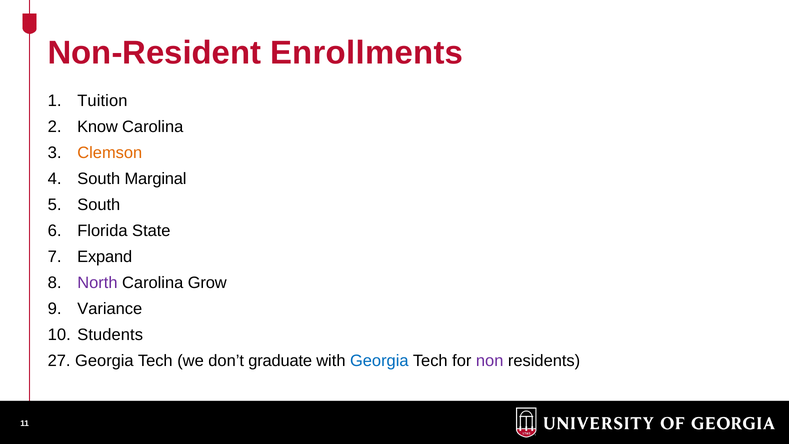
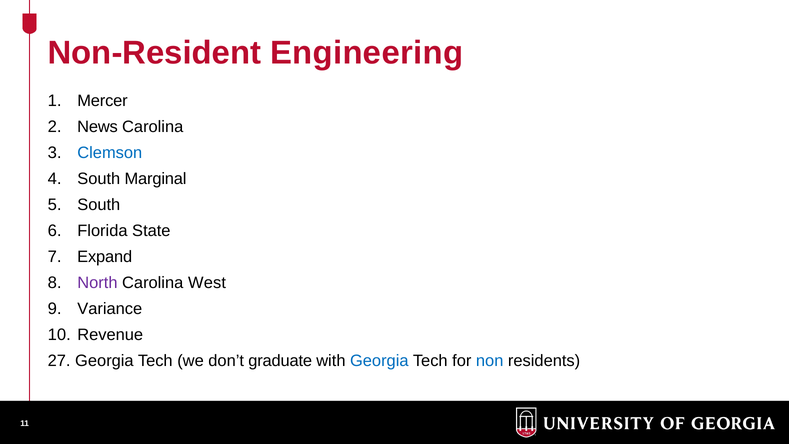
Enrollments: Enrollments -> Engineering (367, 53)
Tuition: Tuition -> Mercer (103, 101)
Know: Know -> News (98, 127)
Clemson colour: orange -> blue (110, 153)
Grow: Grow -> West (207, 283)
Students: Students -> Revenue (110, 335)
non colour: purple -> blue (490, 361)
